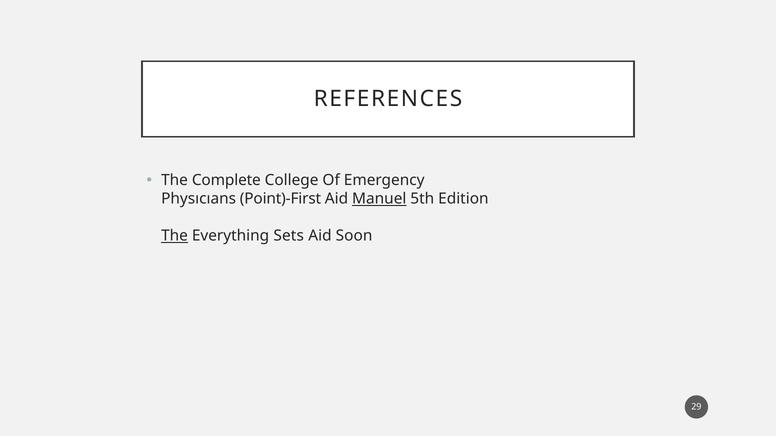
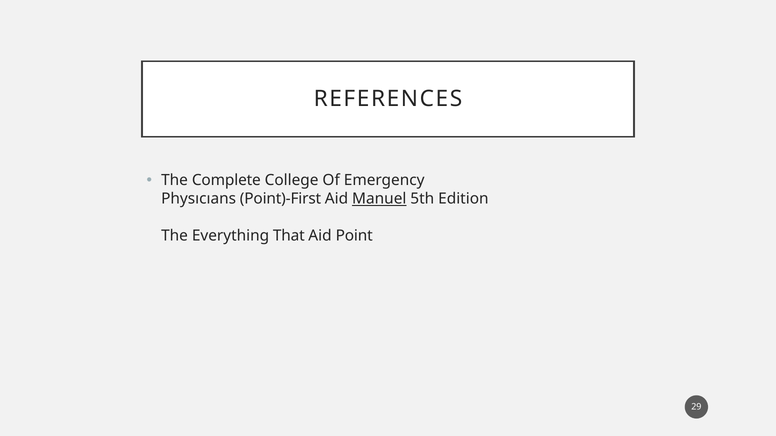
The underline: present -> none (175, 236)
Sets: Sets -> That (289, 236)
Soon: Soon -> Point (354, 236)
